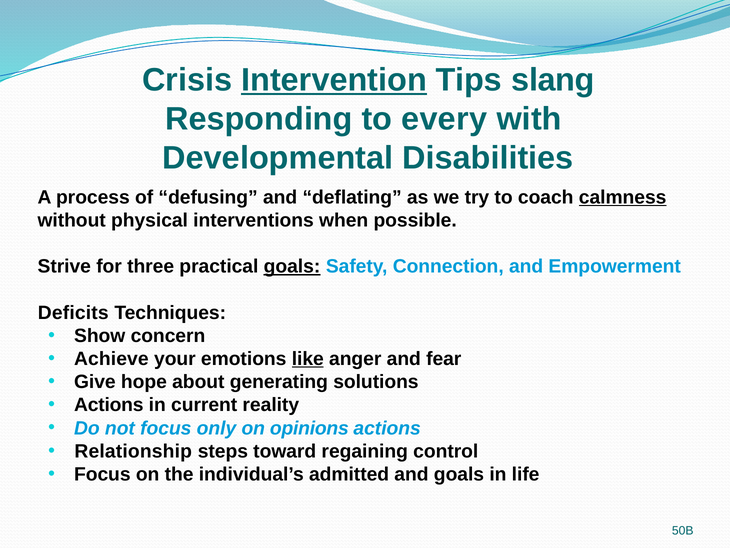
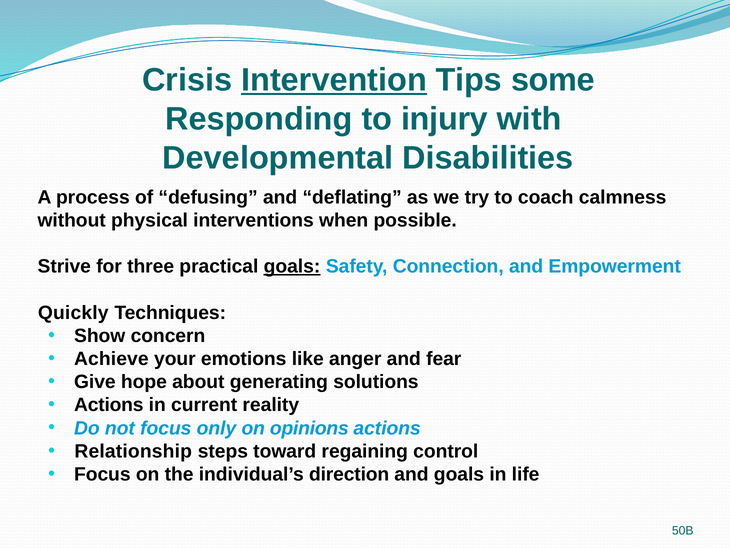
slang: slang -> some (553, 80)
every: every -> injury (445, 119)
calmness underline: present -> none (623, 197)
Deficits: Deficits -> Quickly (73, 312)
like underline: present -> none (308, 359)
admitted: admitted -> direction (349, 474)
